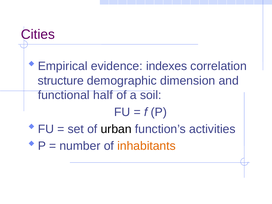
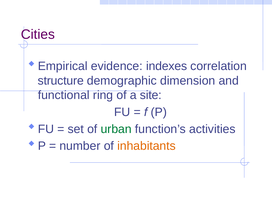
half: half -> ring (103, 95)
soil: soil -> site (151, 95)
urban colour: black -> green (116, 129)
